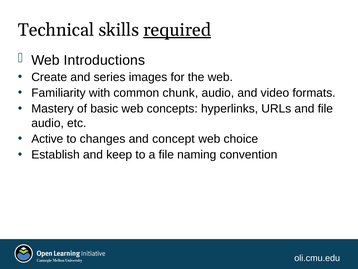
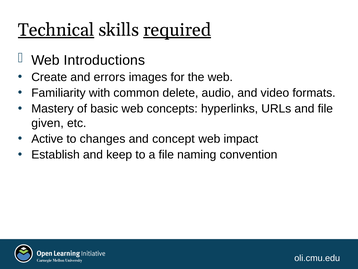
Technical underline: none -> present (56, 30)
series: series -> errors (110, 77)
chunk: chunk -> delete (180, 93)
audio: audio -> given (48, 123)
choice: choice -> impact (241, 139)
